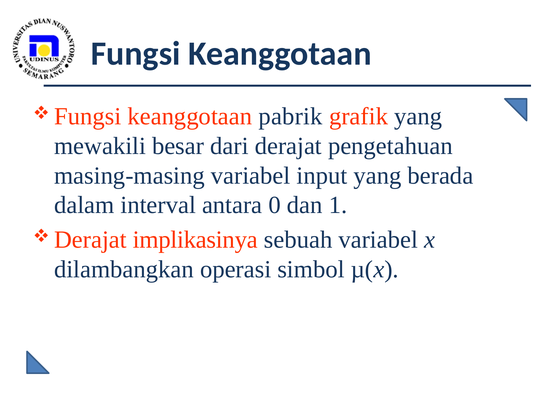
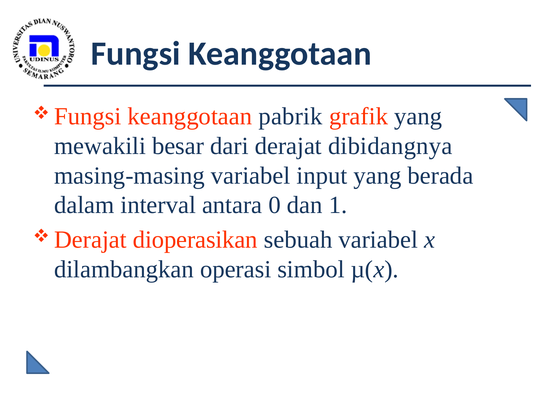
pengetahuan: pengetahuan -> dibidangnya (390, 146)
implikasinya: implikasinya -> dioperasikan (195, 240)
